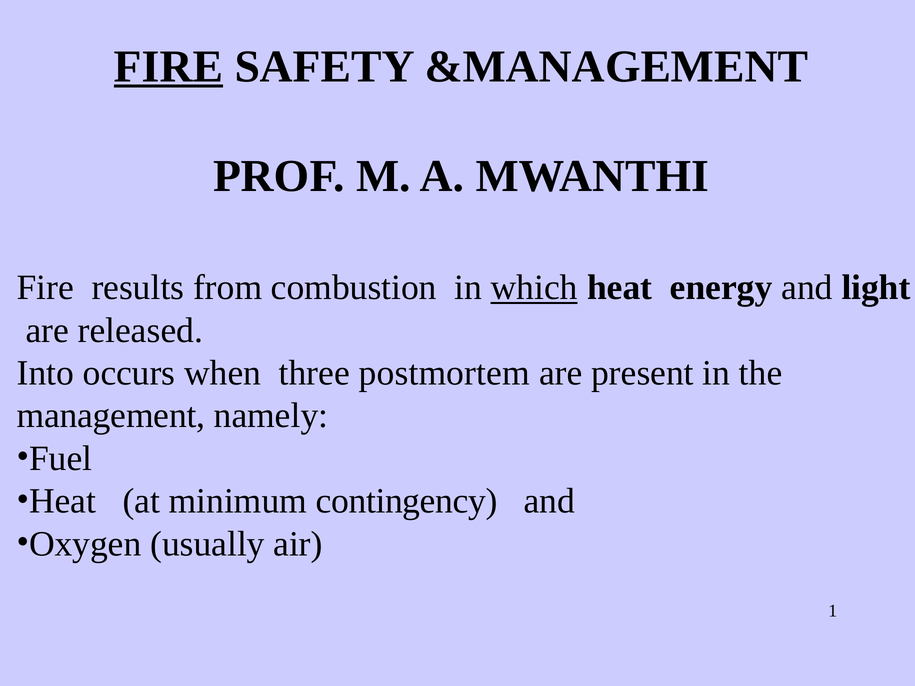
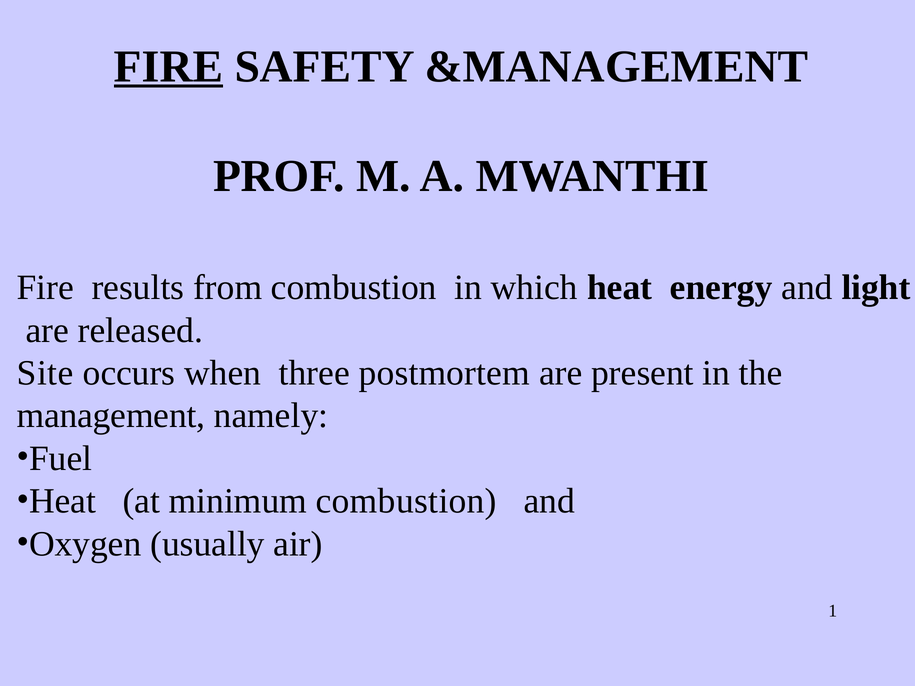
which underline: present -> none (534, 288)
Into: Into -> Site (45, 373)
minimum contingency: contingency -> combustion (406, 501)
